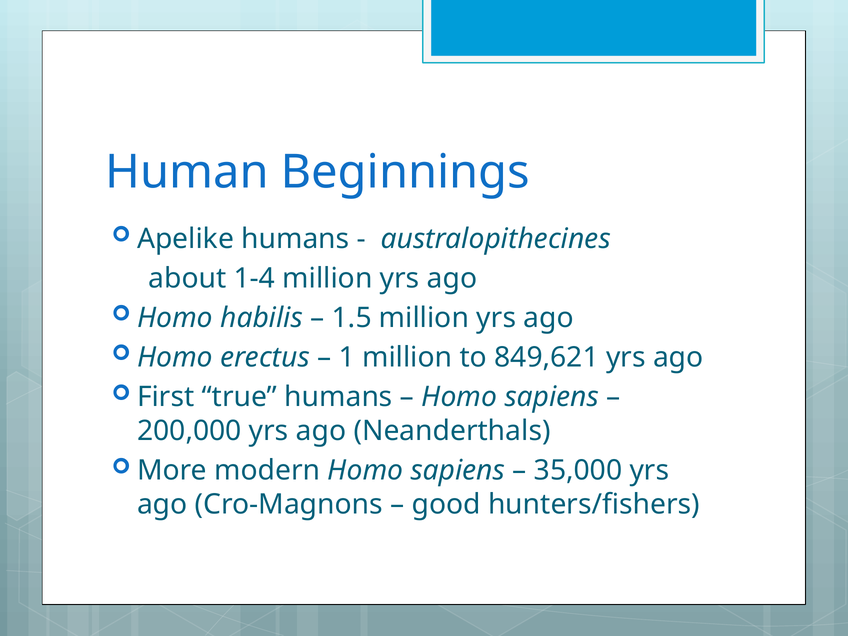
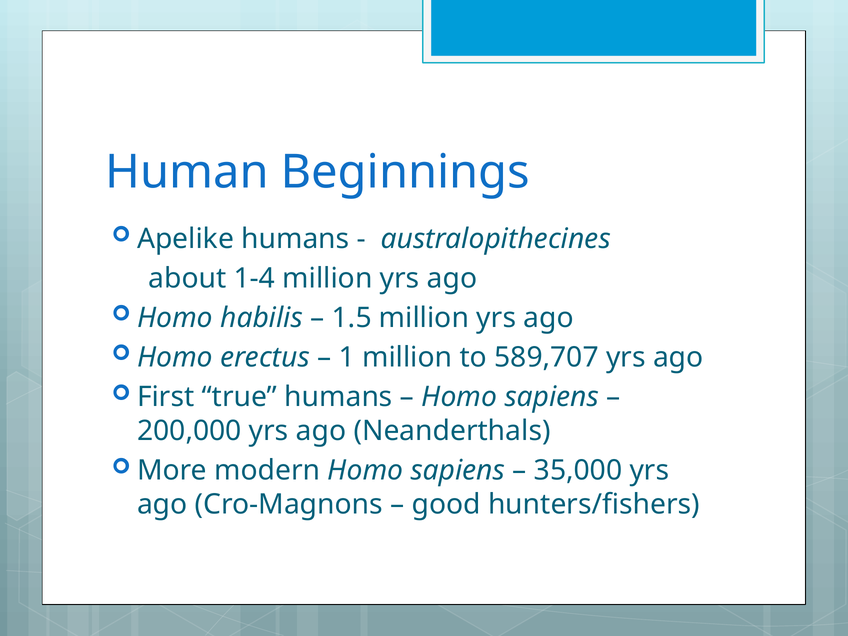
849,621: 849,621 -> 589,707 (546, 357)
